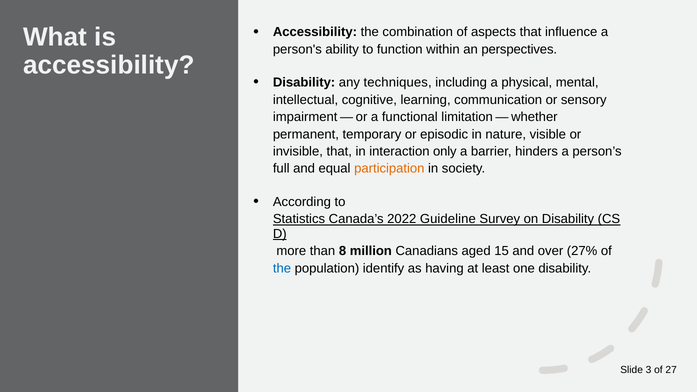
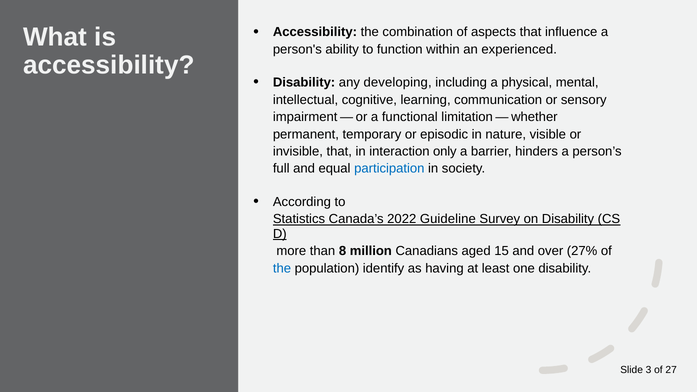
perspectives: perspectives -> experienced (519, 49)
techniques: techniques -> developing (398, 82)
participation colour: orange -> blue (389, 169)
